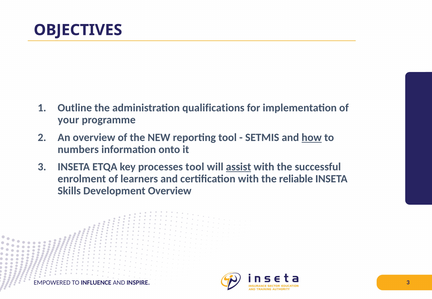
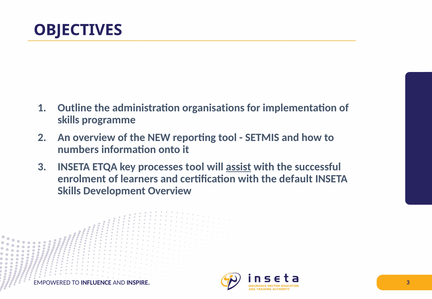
qualifications: qualifications -> organisations (213, 108)
your: your -> skills (69, 120)
how underline: present -> none (312, 137)
reliable: reliable -> default (296, 179)
